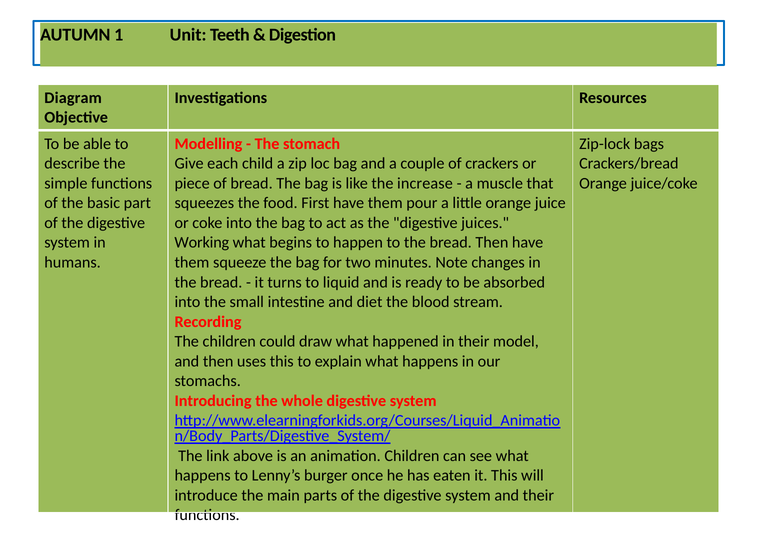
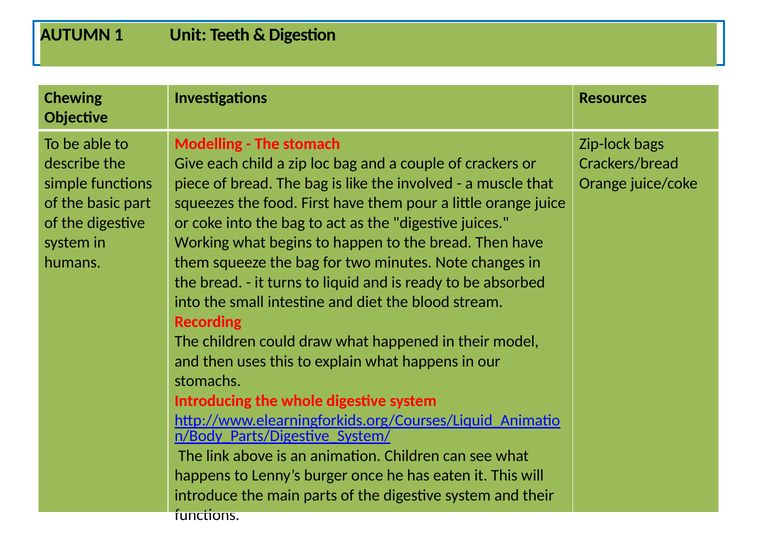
Diagram: Diagram -> Chewing (73, 98)
increase: increase -> involved (425, 183)
